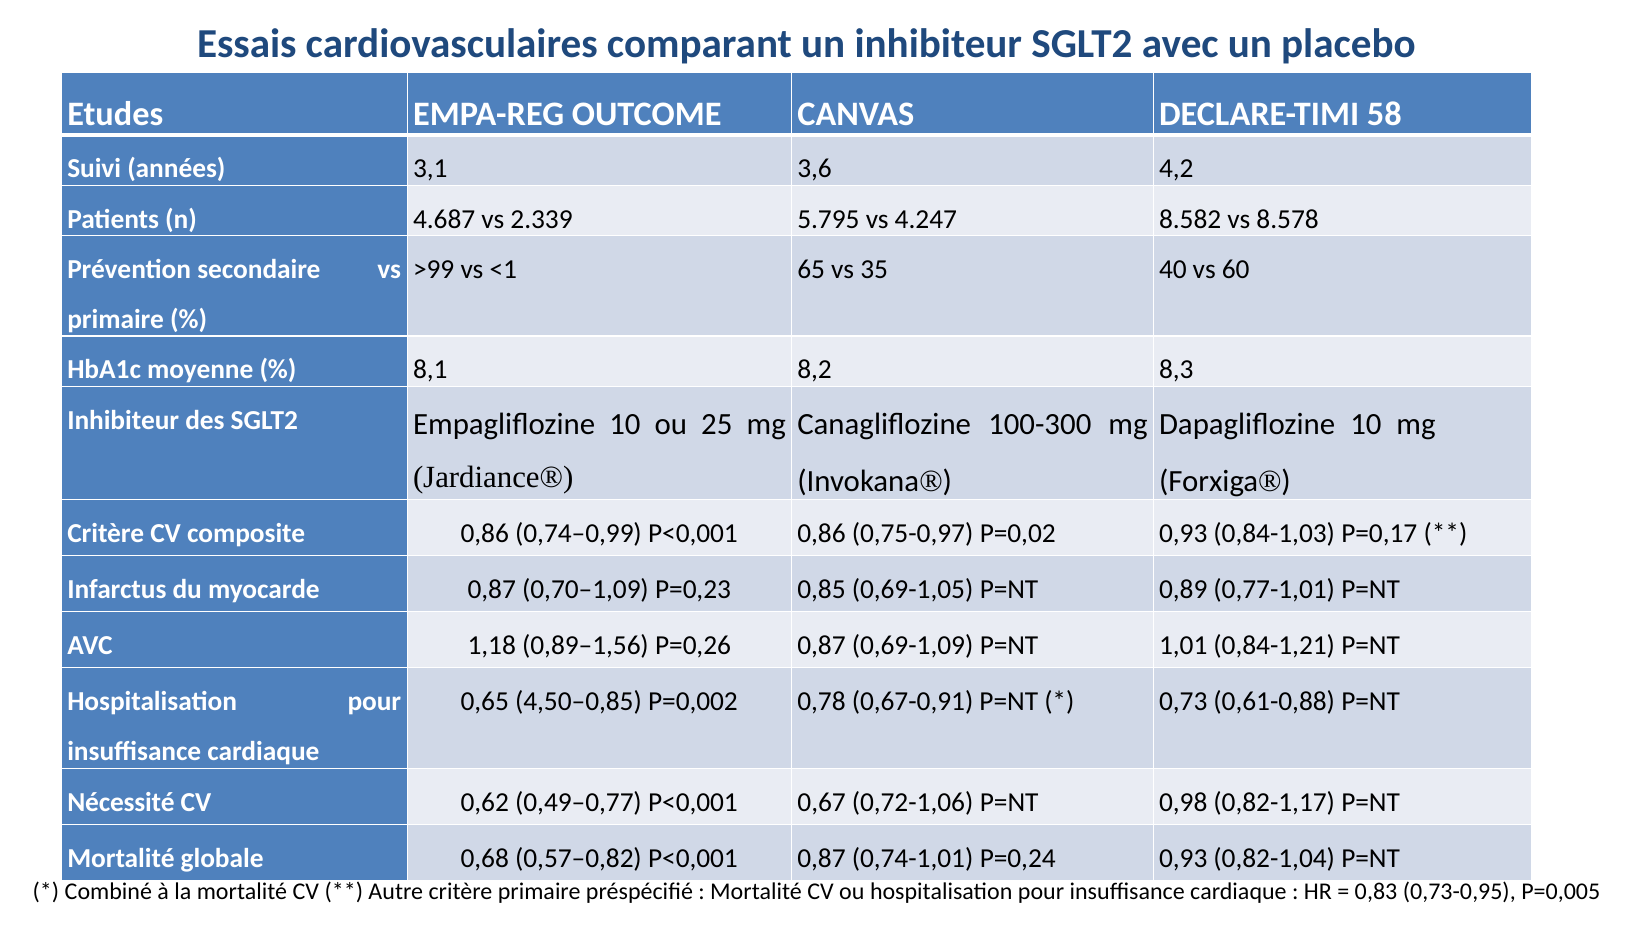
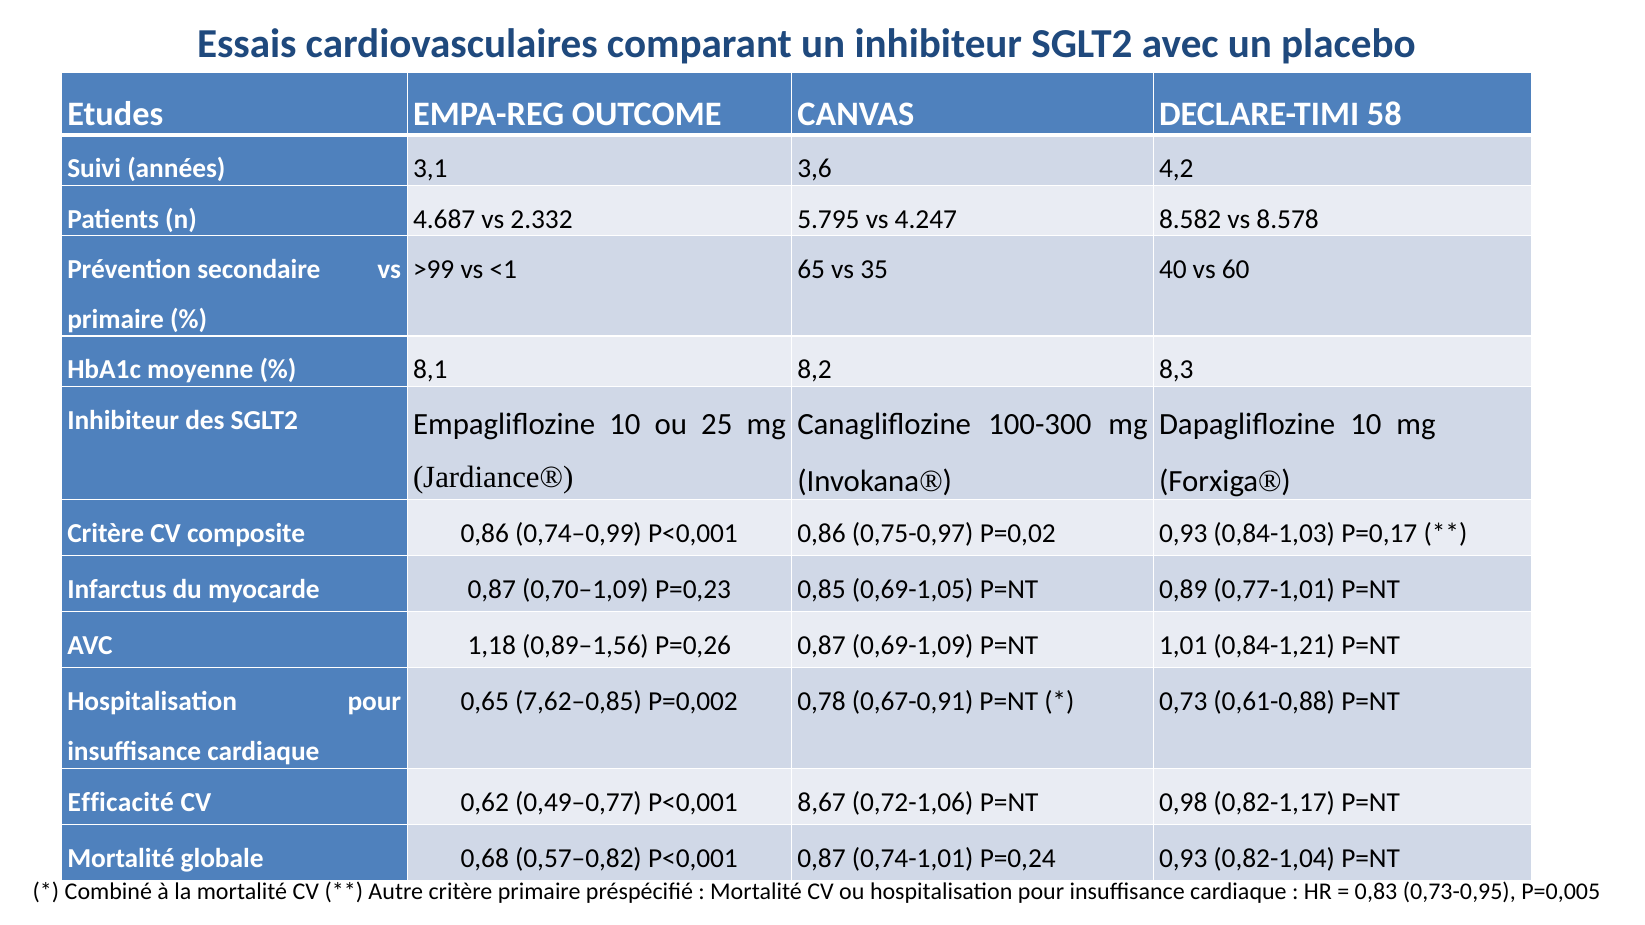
2.339: 2.339 -> 2.332 (542, 219)
4,50–0,85: 4,50–0,85 -> 7,62–0,85 (578, 702)
Nécessité: Nécessité -> Efficacité (121, 802)
0,67: 0,67 -> 8,67 (822, 802)
